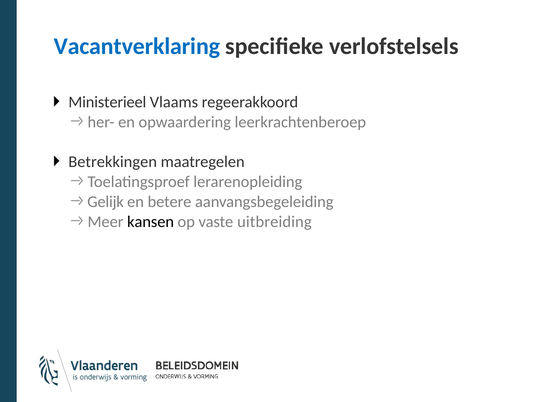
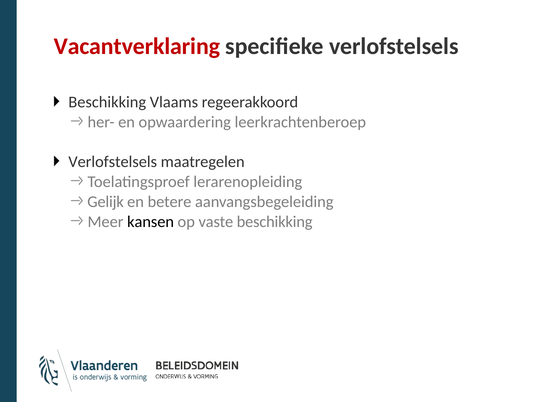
Vacantverklaring colour: blue -> red (137, 46)
Ministerieel: Ministerieel -> Beschikking (107, 102)
Betrekkingen: Betrekkingen -> Verlofstelsels (113, 162)
vaste uitbreiding: uitbreiding -> beschikking (275, 222)
